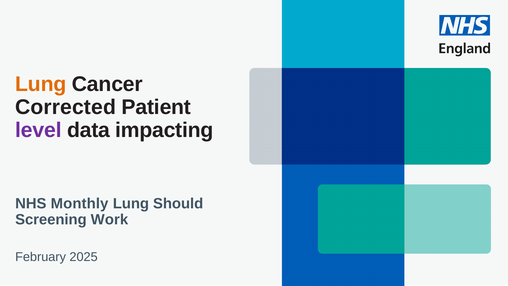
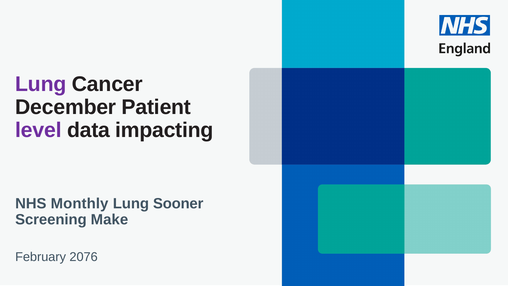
Lung colour: orange -> purple (41, 84)
Corrected: Corrected -> December (66, 107)
Should: Should -> Sooner (178, 203)
Work: Work -> Make (109, 219)
2025: 2025 -> 2076 (84, 257)
